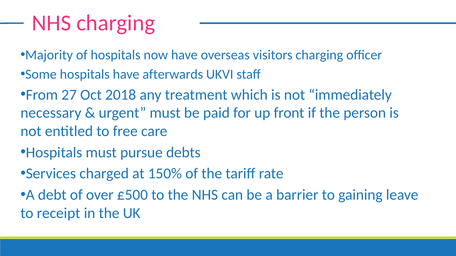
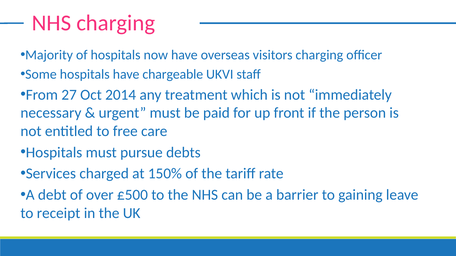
afterwards: afterwards -> chargeable (173, 74)
2018: 2018 -> 2014 (121, 95)
